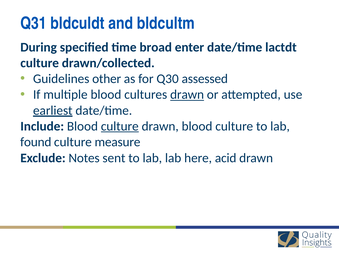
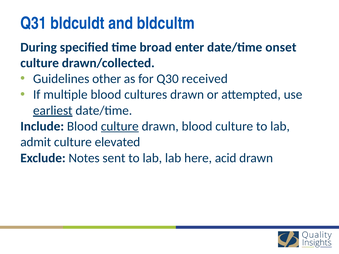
lactdt: lactdt -> onset (281, 47)
assessed: assessed -> received (205, 79)
drawn underline: present -> none (187, 95)
found: found -> admit (36, 142)
measure: measure -> elevated (117, 142)
